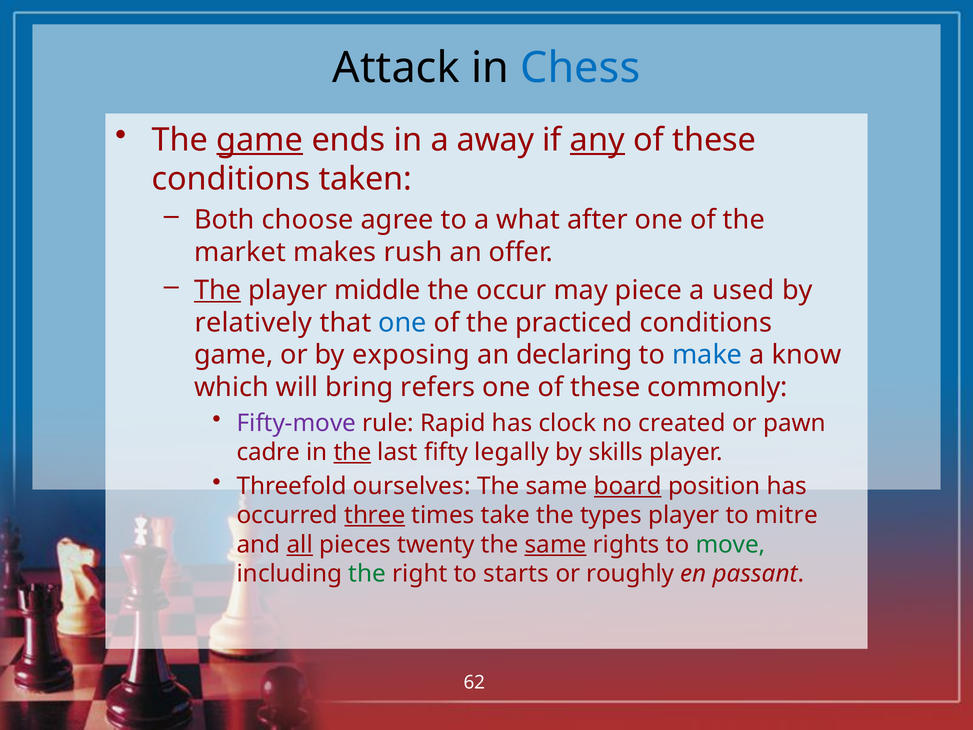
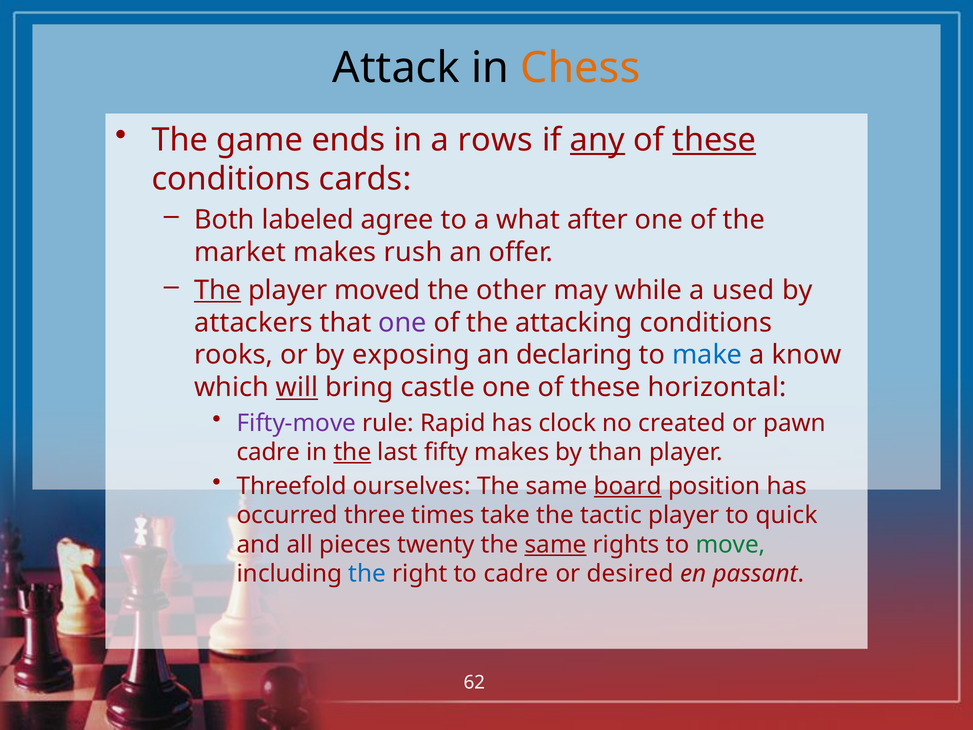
Chess colour: blue -> orange (580, 68)
game underline: present -> none (260, 140)
away: away -> rows (495, 140)
these underline: none -> present (714, 140)
taken: taken -> cards (365, 179)
choose: choose -> labeled (308, 220)
middle: middle -> moved (377, 290)
occur: occur -> other (511, 290)
piece: piece -> while (648, 290)
relatively: relatively -> attackers (253, 322)
one colour: blue -> purple (403, 322)
practiced: practiced -> attacking (574, 322)
game: game -> rooks (234, 355)
will underline: none -> present (297, 387)
refers: refers -> castle (438, 387)
commonly: commonly -> horizontal (717, 387)
fifty legally: legally -> makes (512, 452)
skills: skills -> than (616, 452)
three underline: present -> none (375, 515)
types: types -> tactic (611, 515)
mitre: mitre -> quick (787, 515)
all underline: present -> none (300, 544)
the colour: green -> blue (367, 574)
to starts: starts -> cadre (516, 574)
roughly: roughly -> desired (630, 574)
